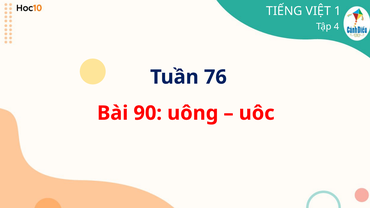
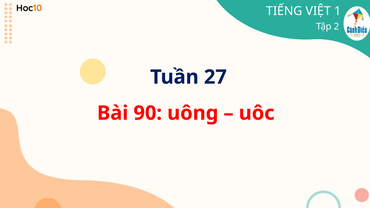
4: 4 -> 2 (336, 27)
76: 76 -> 27 (215, 77)
